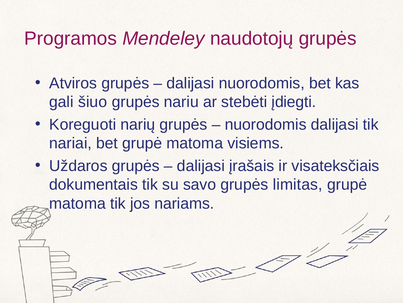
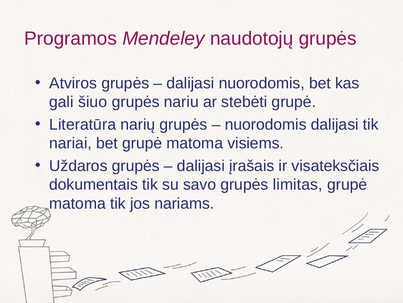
stebėti įdiegti: įdiegti -> grupė (294, 102)
Koreguoti: Koreguoti -> Literatūra (83, 124)
